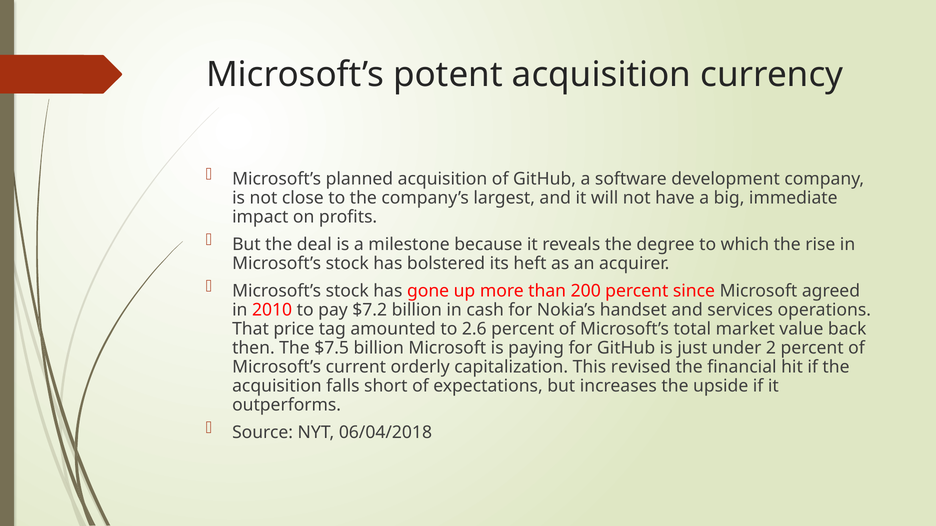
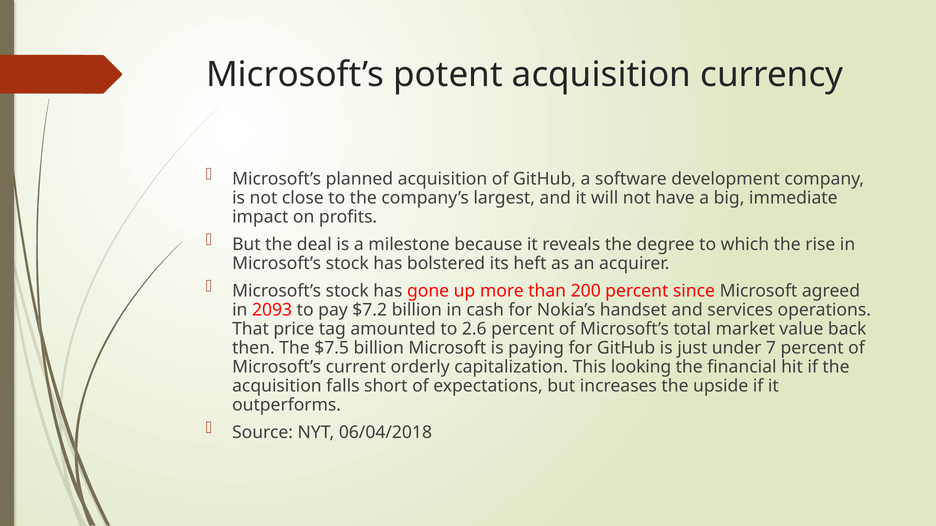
2010: 2010 -> 2093 (272, 310)
2: 2 -> 7 (771, 348)
revised: revised -> looking (641, 367)
